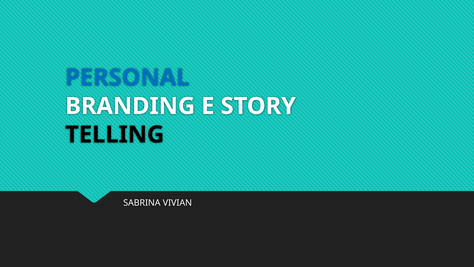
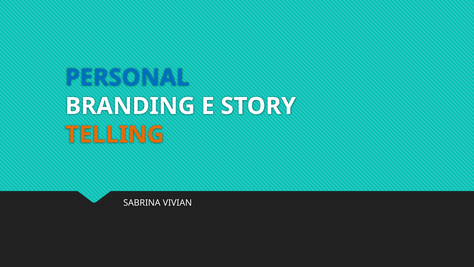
TELLING colour: black -> orange (115, 134)
